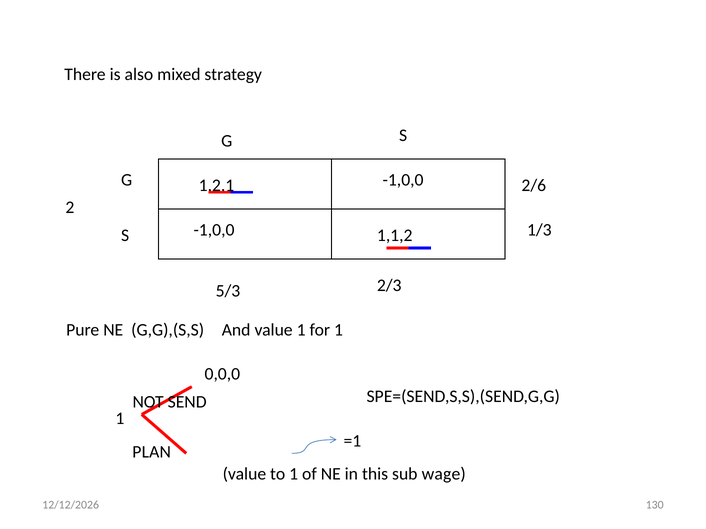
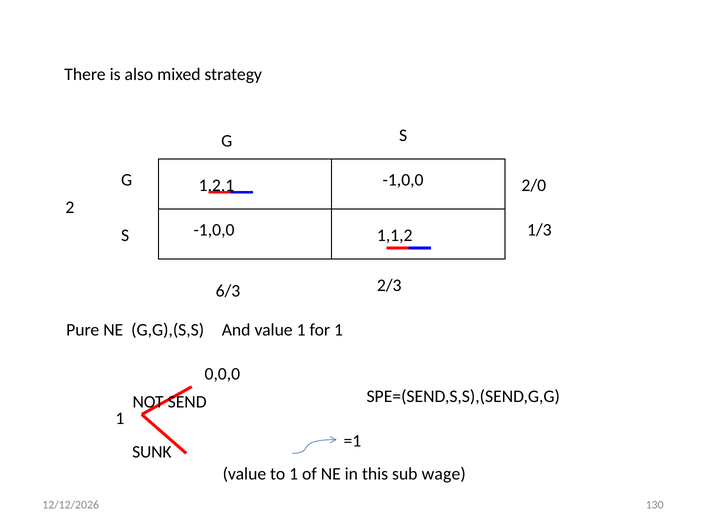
2/6: 2/6 -> 2/0 (534, 186)
5/3: 5/3 -> 6/3 (228, 291)
PLAN: PLAN -> SUNK (152, 452)
